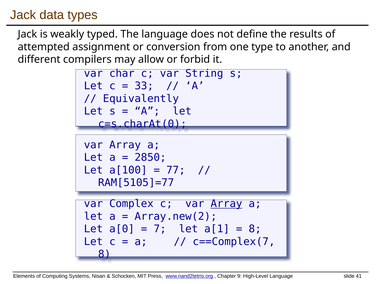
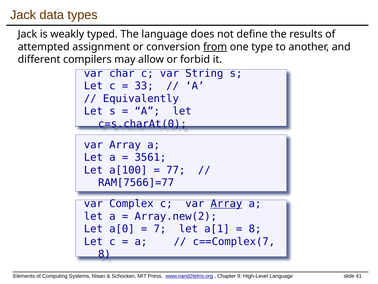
from underline: none -> present (215, 47)
2850: 2850 -> 3561 (150, 157)
RAM[5105]=77: RAM[5105]=77 -> RAM[7566]=77 (136, 182)
